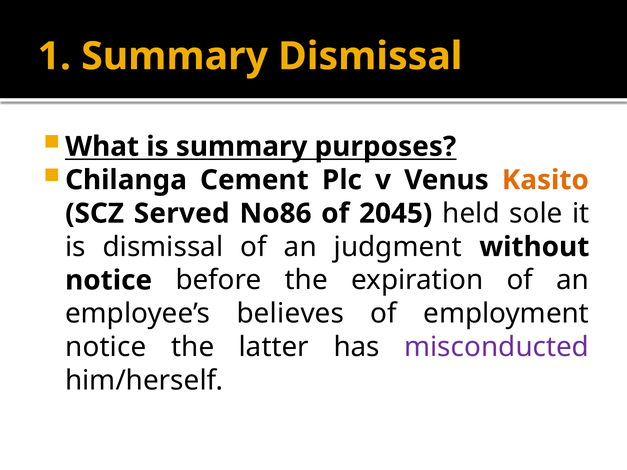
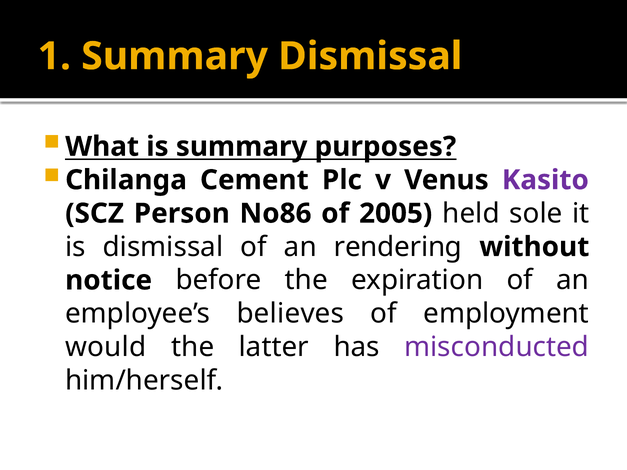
Kasito colour: orange -> purple (545, 180)
Served: Served -> Person (182, 214)
2045: 2045 -> 2005 (396, 214)
judgment: judgment -> rendering (398, 247)
notice: notice -> would (106, 347)
